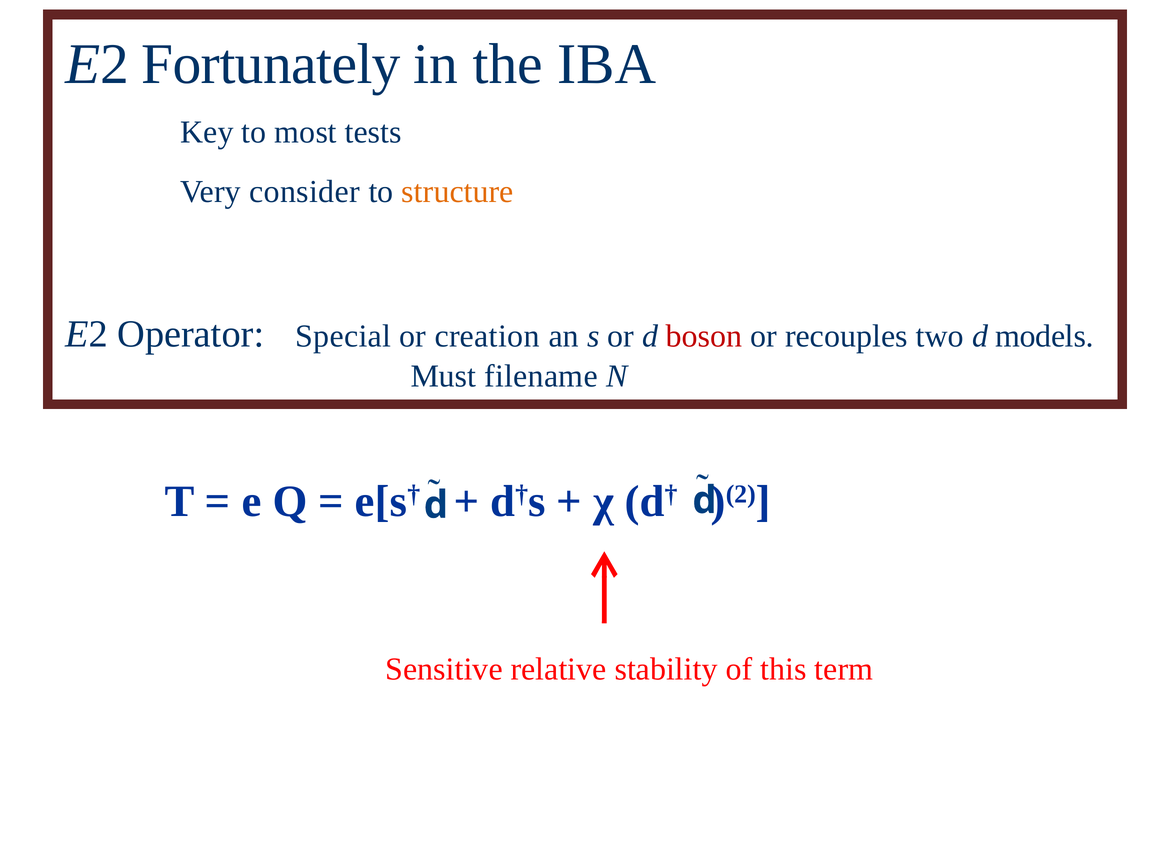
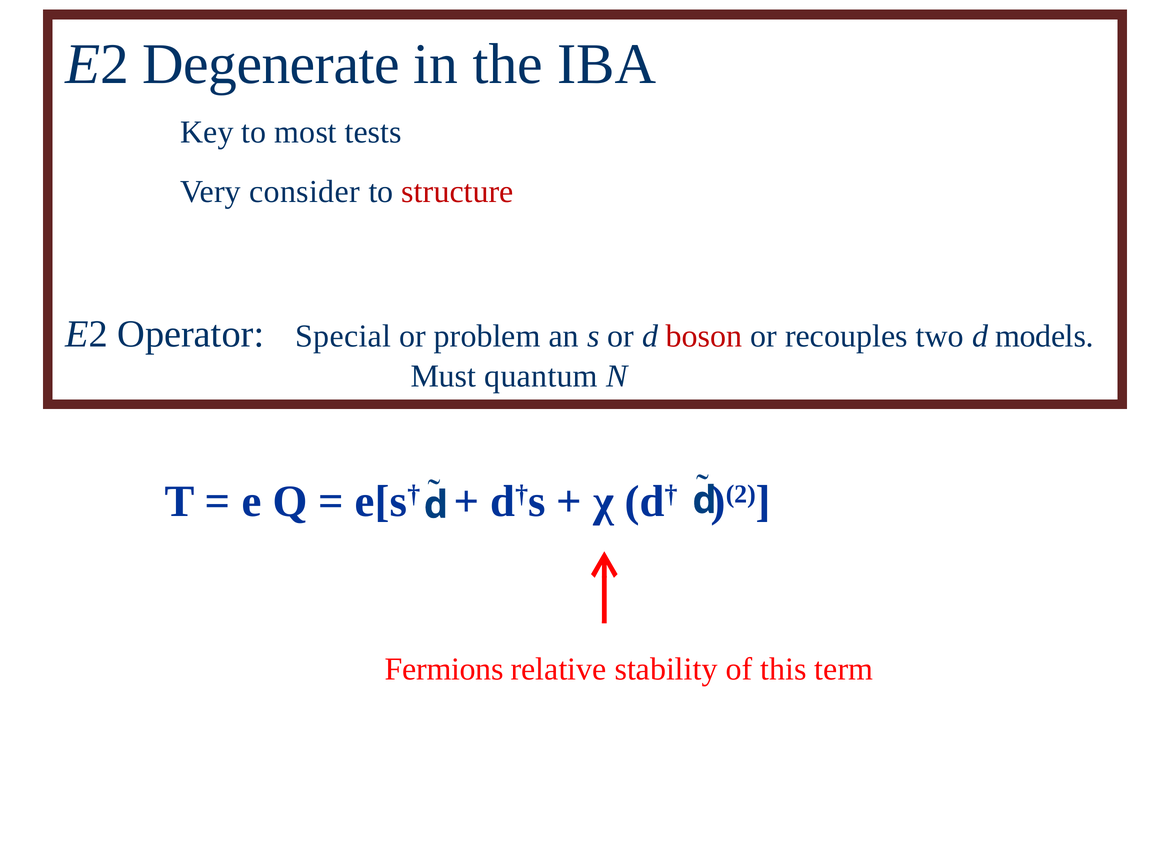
Fortunately: Fortunately -> Degenerate (271, 64)
structure colour: orange -> red (457, 192)
creation: creation -> problem (487, 336)
filename: filename -> quantum (541, 376)
Sensitive: Sensitive -> Fermions (444, 670)
